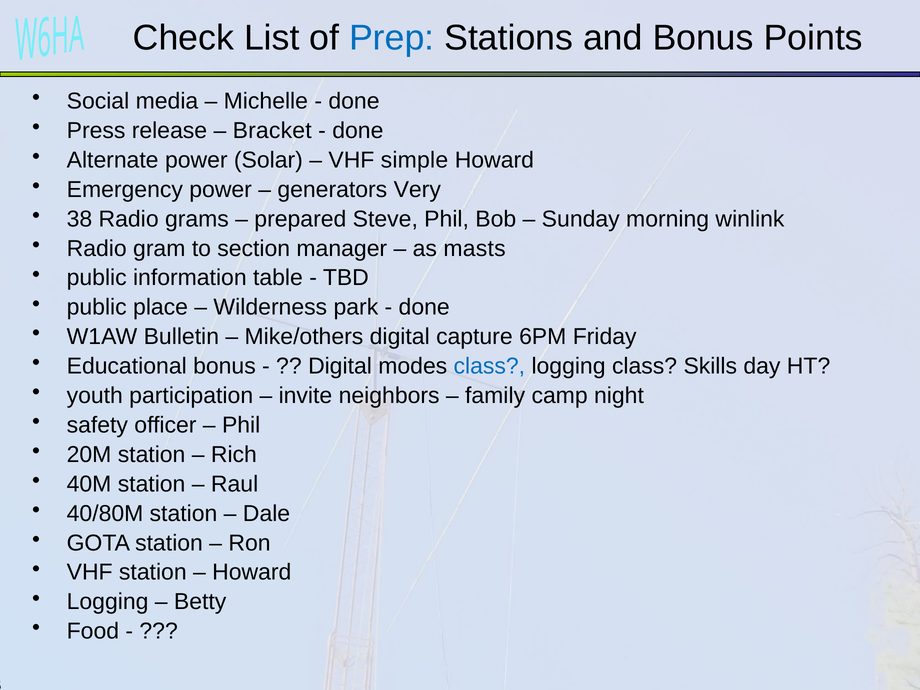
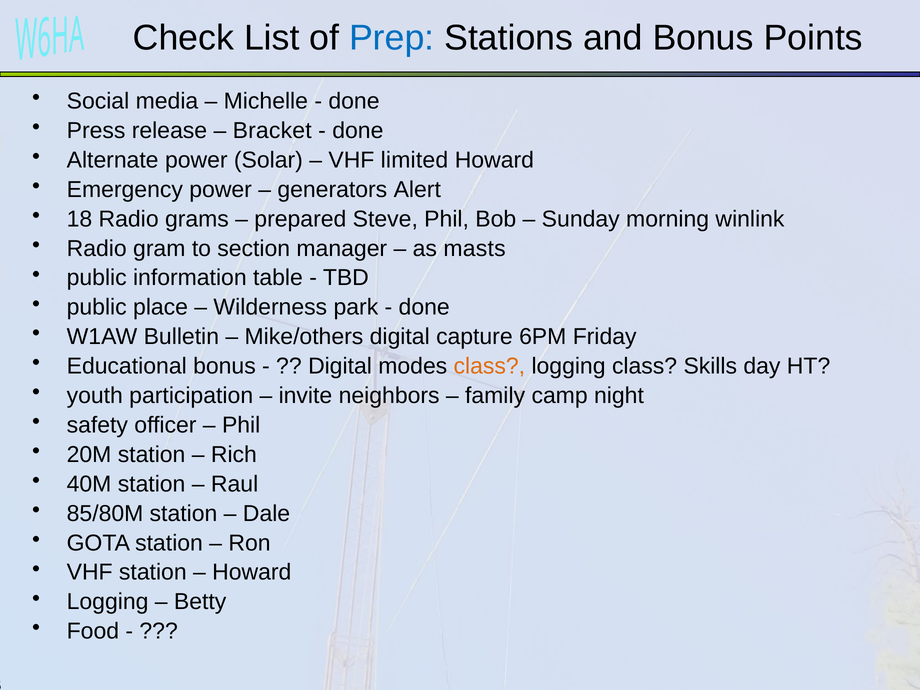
simple: simple -> limited (414, 160)
Very: Very -> Alert (417, 190)
38: 38 -> 18 (79, 219)
class colour: blue -> orange (489, 366)
40/80M: 40/80M -> 85/80M (105, 513)
